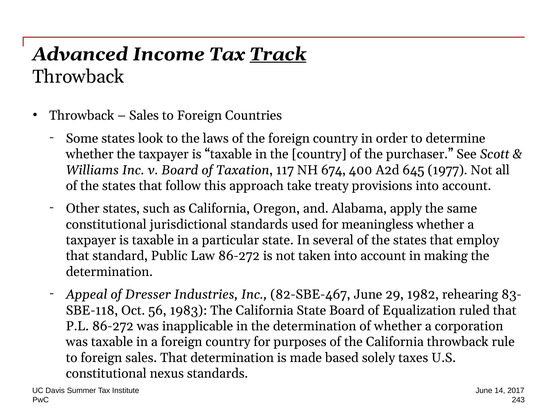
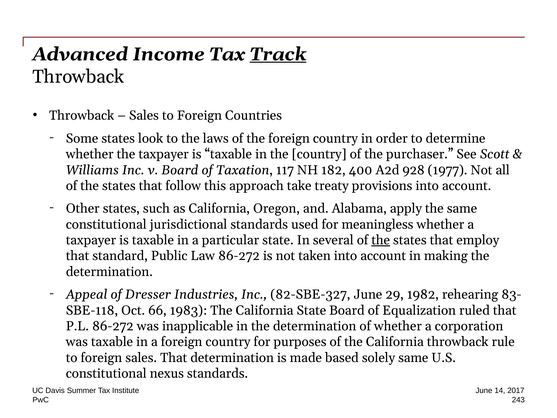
674: 674 -> 182 (333, 170)
645: 645 -> 928 (414, 170)
the underline: none -> present (381, 240)
82-SBE-467: 82-SBE-467 -> 82-SBE-327 (310, 294)
56: 56 -> 66 (157, 310)
solely taxes: taxes -> same (413, 358)
